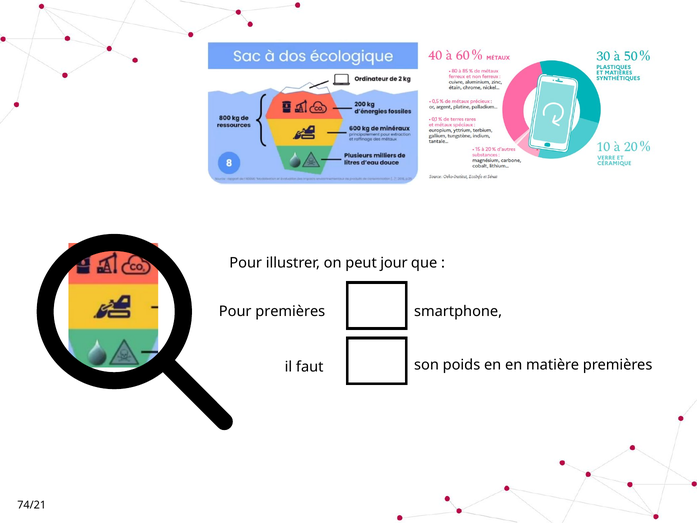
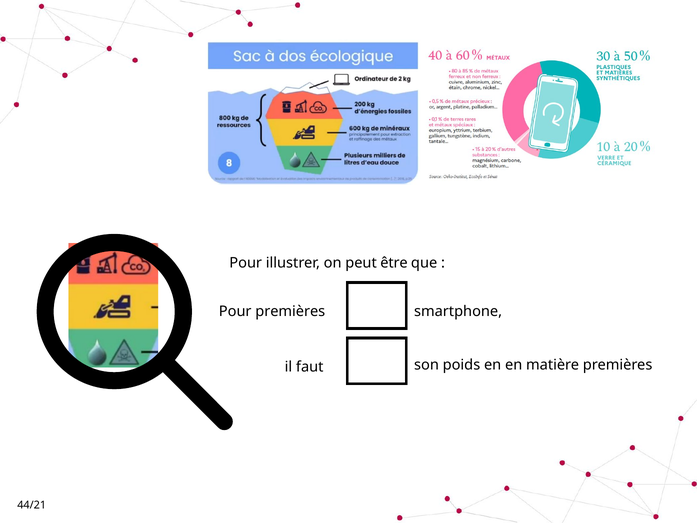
jour: jour -> être (394, 263)
74/21: 74/21 -> 44/21 (32, 505)
